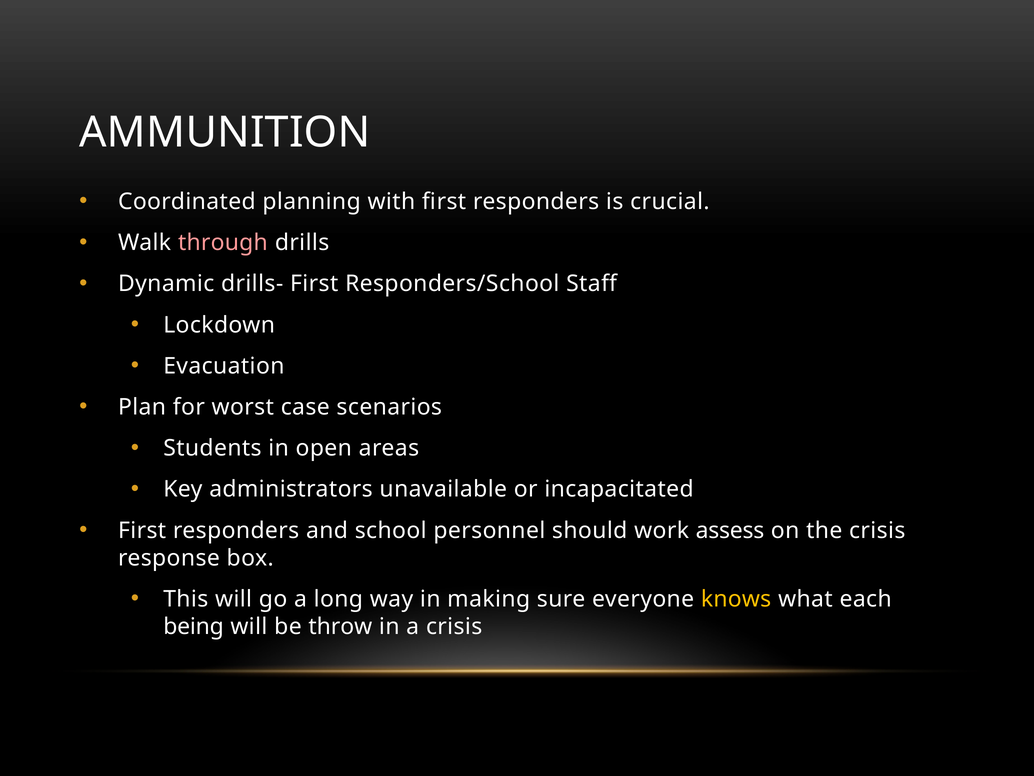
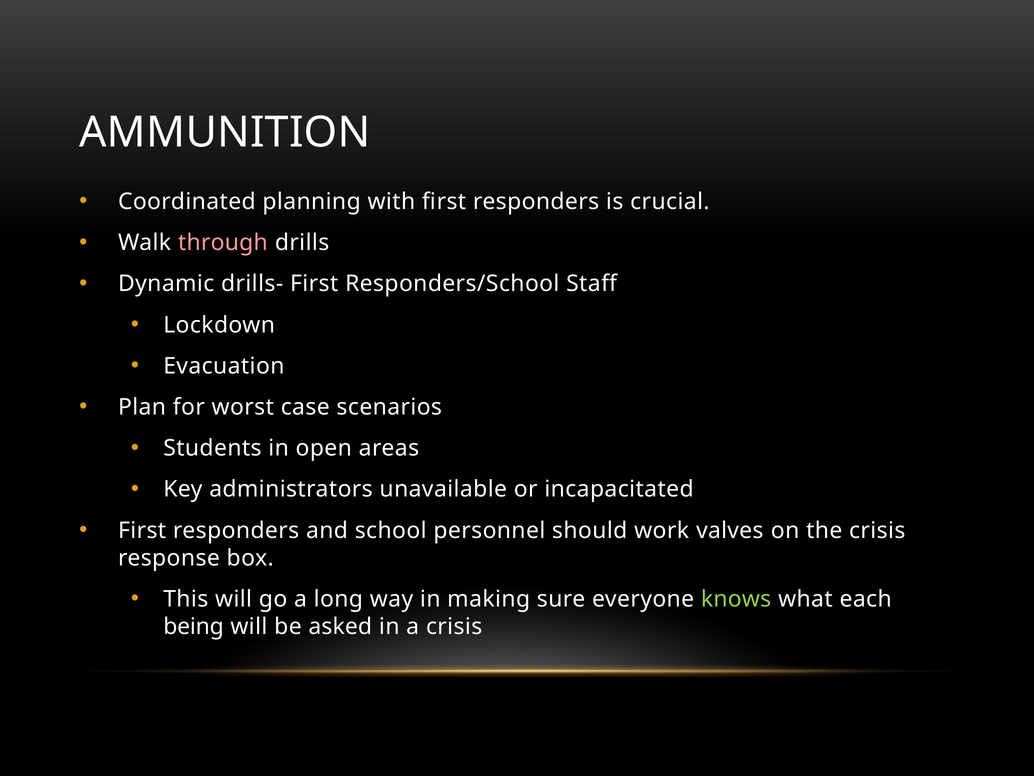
assess: assess -> valves (730, 530)
knows colour: yellow -> light green (736, 599)
throw: throw -> asked (340, 626)
